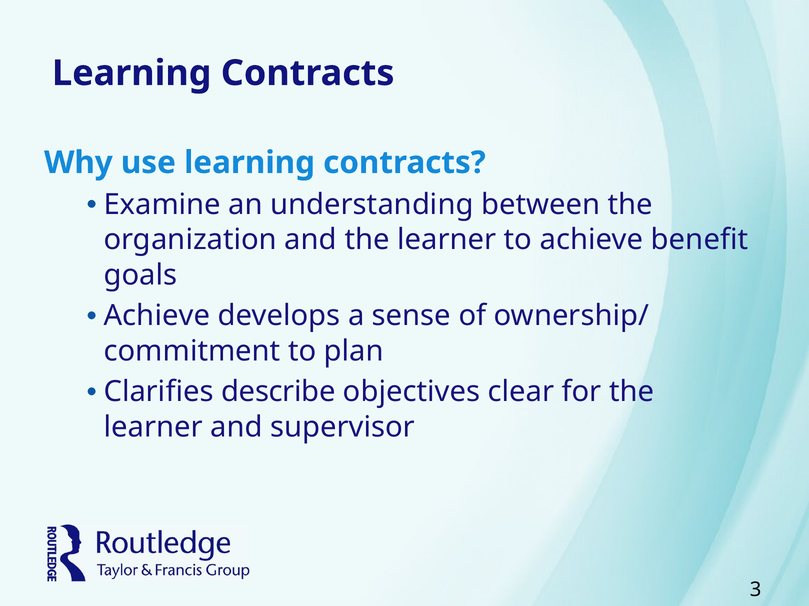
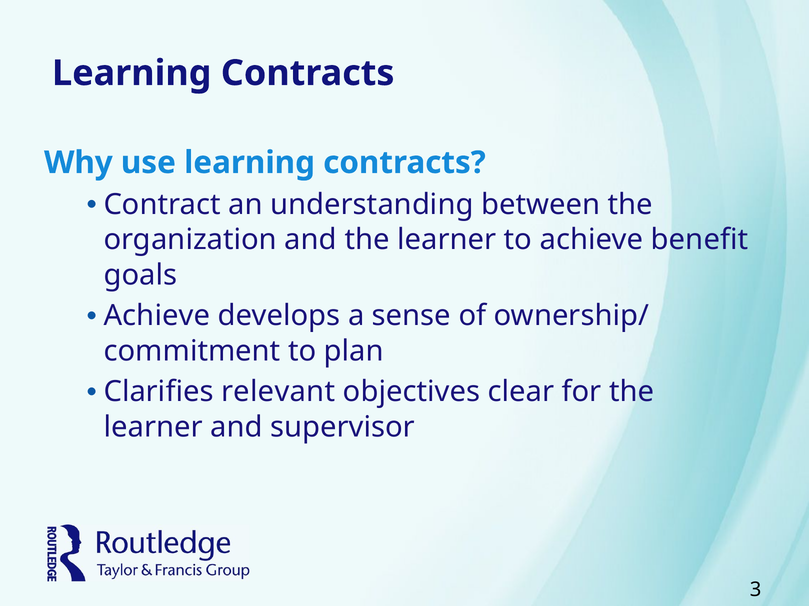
Examine: Examine -> Contract (162, 205)
describe: describe -> relevant (278, 392)
